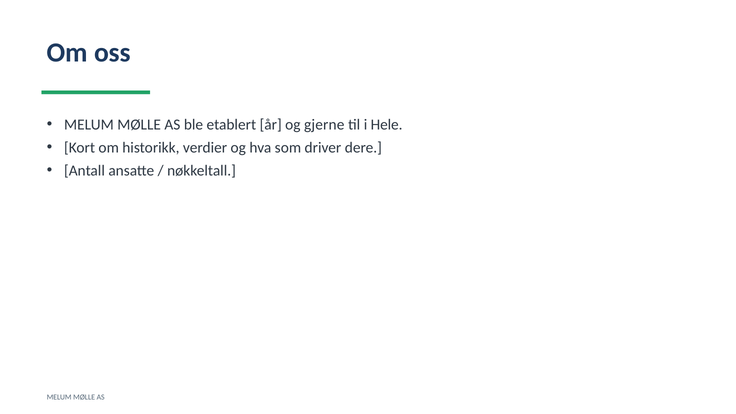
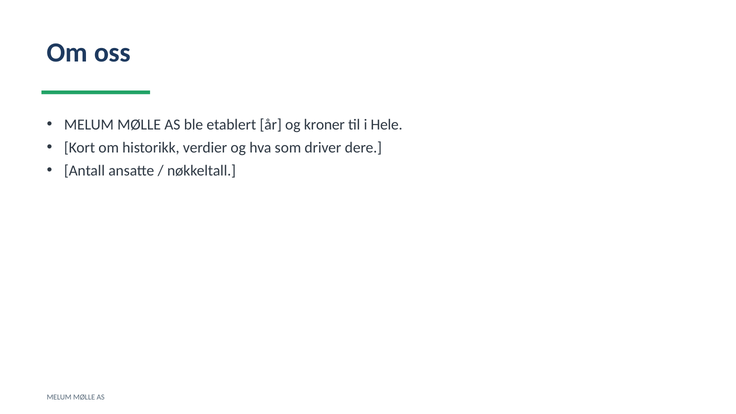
gjerne: gjerne -> kroner (324, 125)
